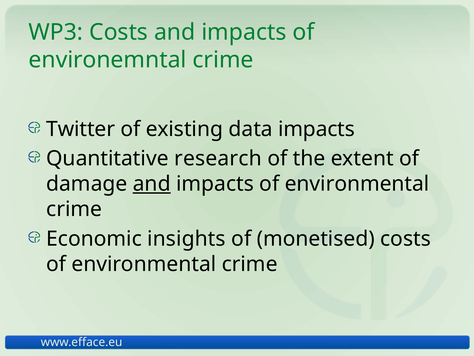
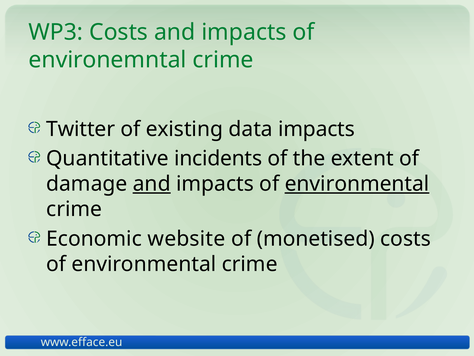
research: research -> incidents (218, 158)
environmental underline: none -> present (357, 184)
insights: insights -> website (186, 239)
